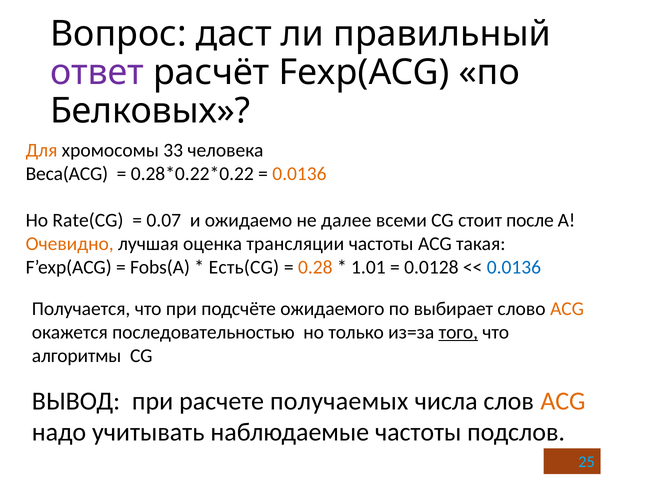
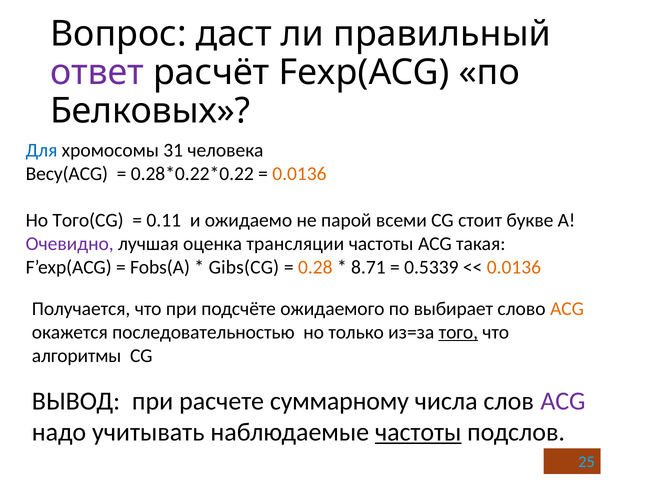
Для colour: orange -> blue (42, 150)
33: 33 -> 31 (173, 150)
Веса(ACG: Веса(ACG -> Весу(ACG (67, 174)
Rate(CG: Rate(CG -> Того(CG (88, 220)
0.07: 0.07 -> 0.11 (164, 220)
далее: далее -> парой (346, 220)
после: после -> букве (530, 220)
Очевидно colour: orange -> purple (70, 244)
Есть(CG: Есть(CG -> Gibs(CG (244, 267)
1.01: 1.01 -> 8.71 (368, 267)
0.0128: 0.0128 -> 0.5339 (431, 267)
0.0136 colour: blue -> orange (514, 267)
получаемых: получаемых -> суммарному (339, 401)
ACG colour: orange -> purple (563, 401)
частоты underline: none -> present (418, 432)
